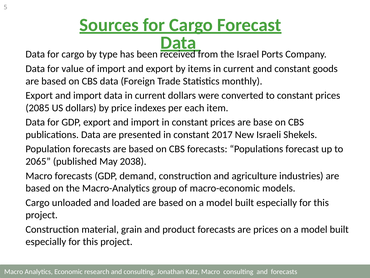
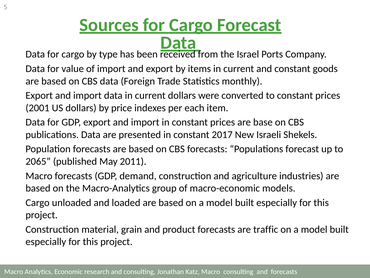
2085: 2085 -> 2001 (38, 108)
2038: 2038 -> 2011 (133, 161)
are prices: prices -> traffic (266, 229)
